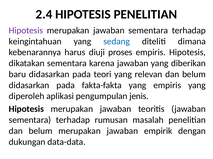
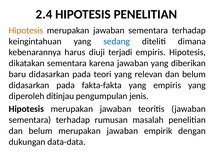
Hipotesis colour: purple -> orange (26, 31)
proses: proses -> terjadi (120, 53)
aplikasi: aplikasi -> ditinjau (60, 97)
